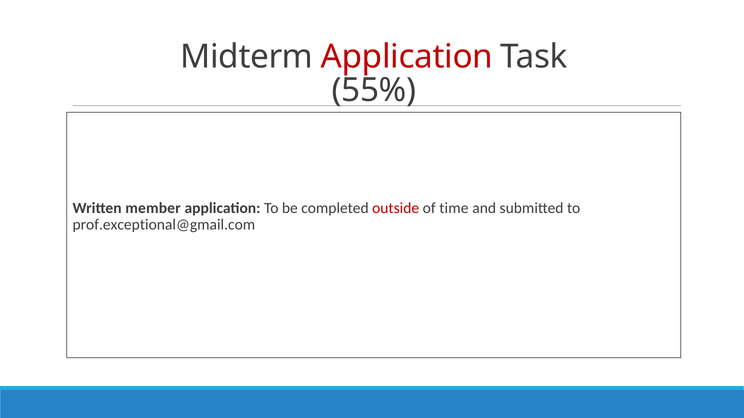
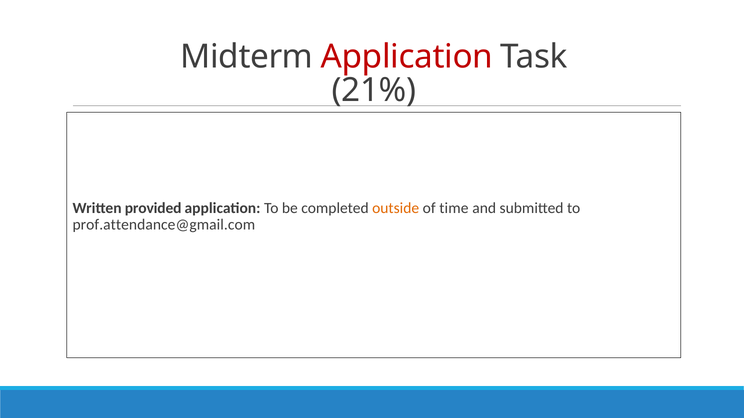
55%: 55% -> 21% (374, 91)
member: member -> provided (153, 208)
outside colour: red -> orange (396, 208)
prof.exceptional@gmail.com: prof.exceptional@gmail.com -> prof.attendance@gmail.com (164, 225)
